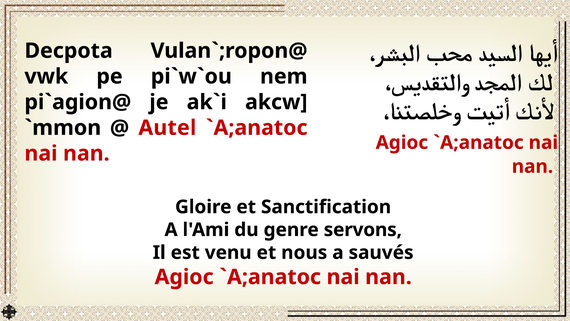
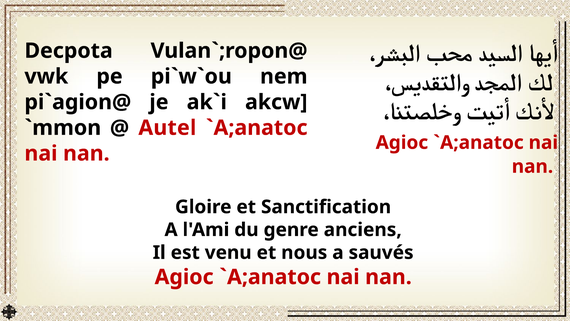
servons: servons -> anciens (363, 230)
